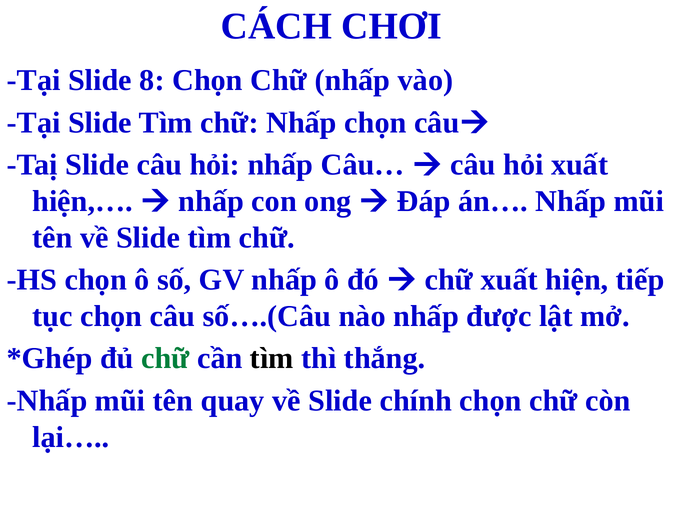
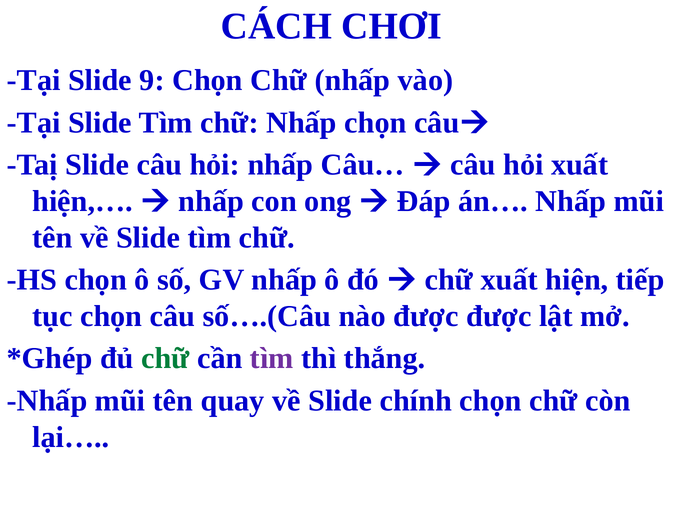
8: 8 -> 9 (152, 80)
nào nhấp: nhấp -> được (426, 316)
tìm colour: black -> purple (272, 358)
